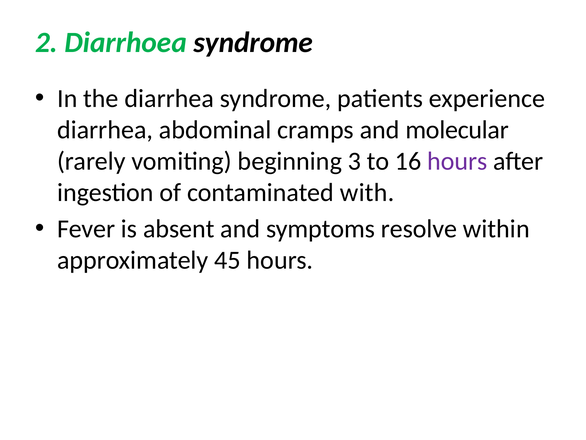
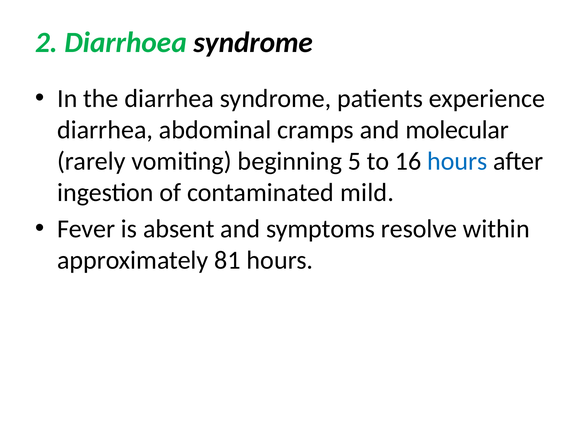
3: 3 -> 5 (354, 161)
hours colour: purple -> blue (457, 161)
with: with -> mild (367, 192)
45: 45 -> 81 (227, 260)
